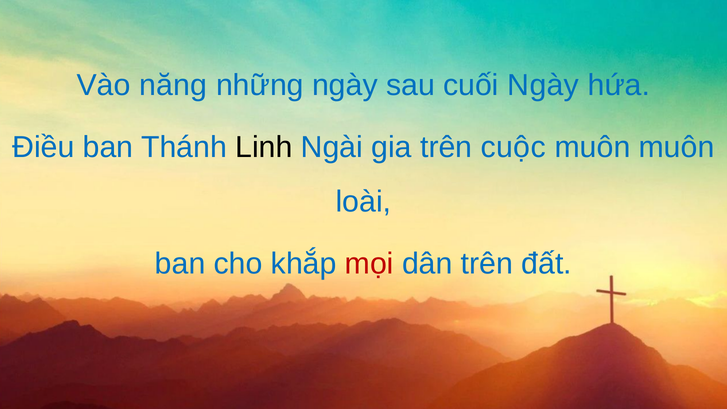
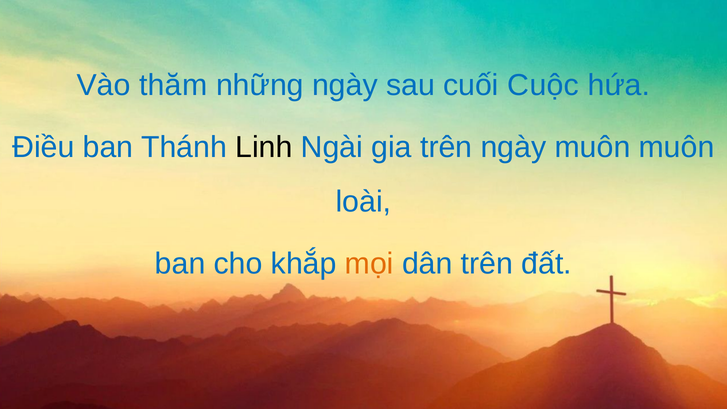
năng: năng -> thăm (173, 85)
cuối Ngày: Ngày -> Cuộc (543, 85)
trên cuộc: cuộc -> ngày (513, 147)
mọi colour: red -> orange (369, 264)
